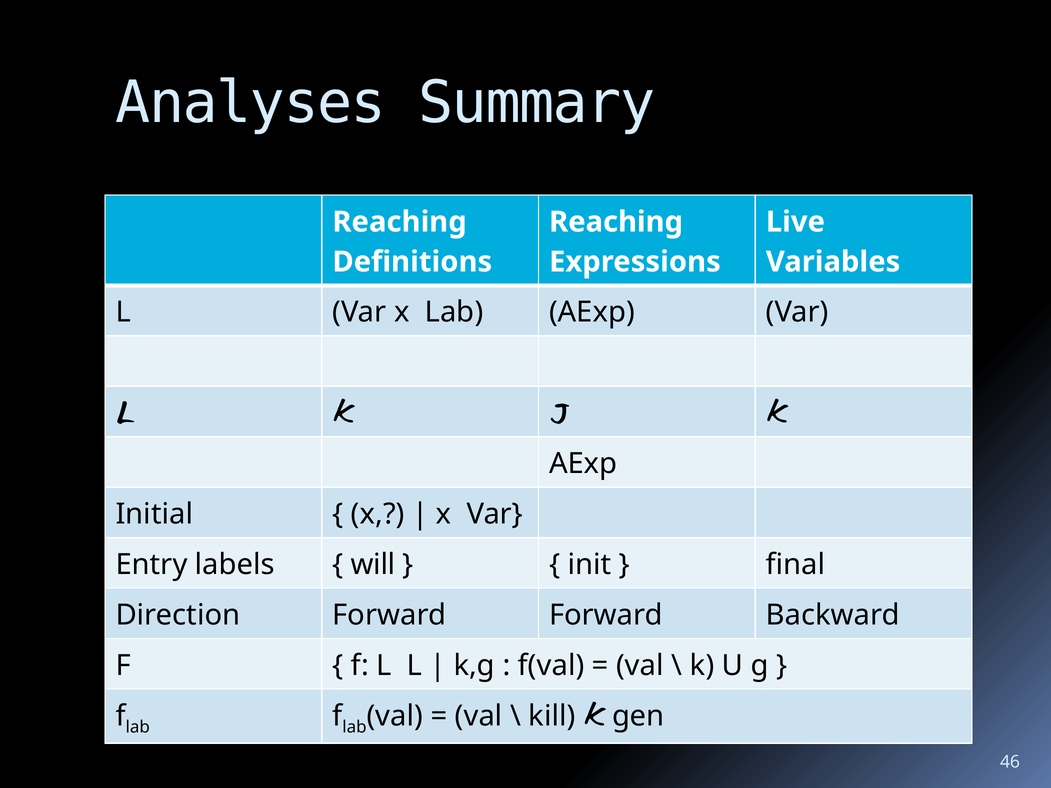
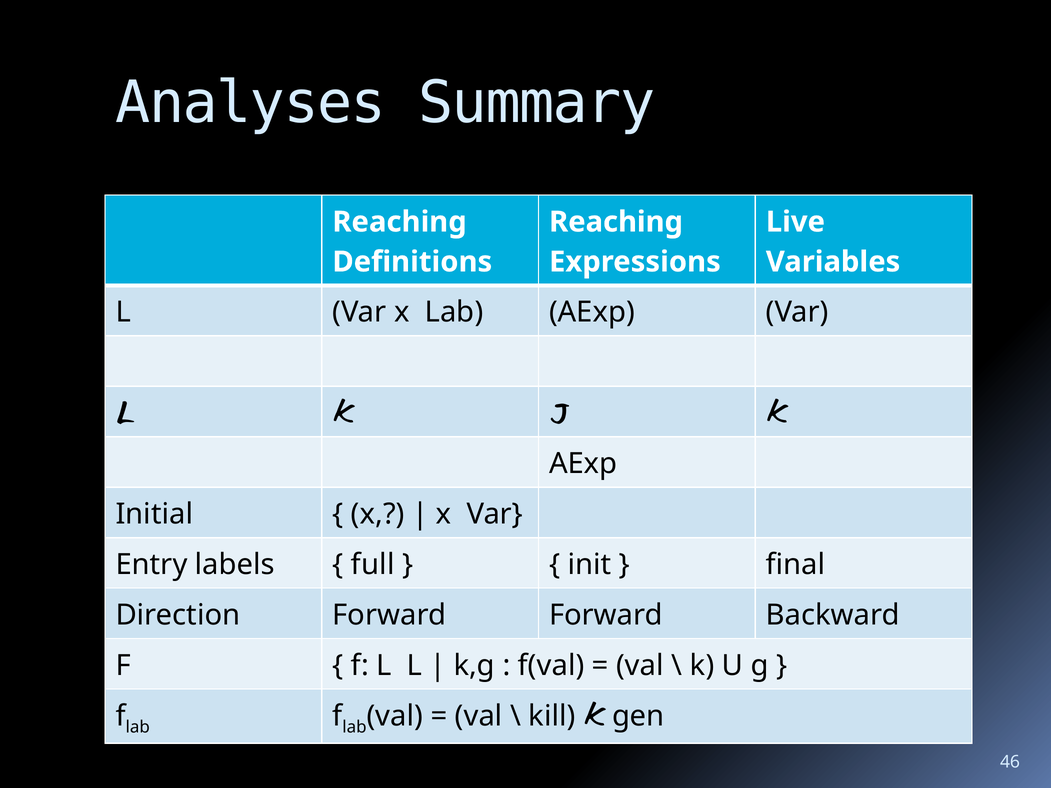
will: will -> full (373, 565)
